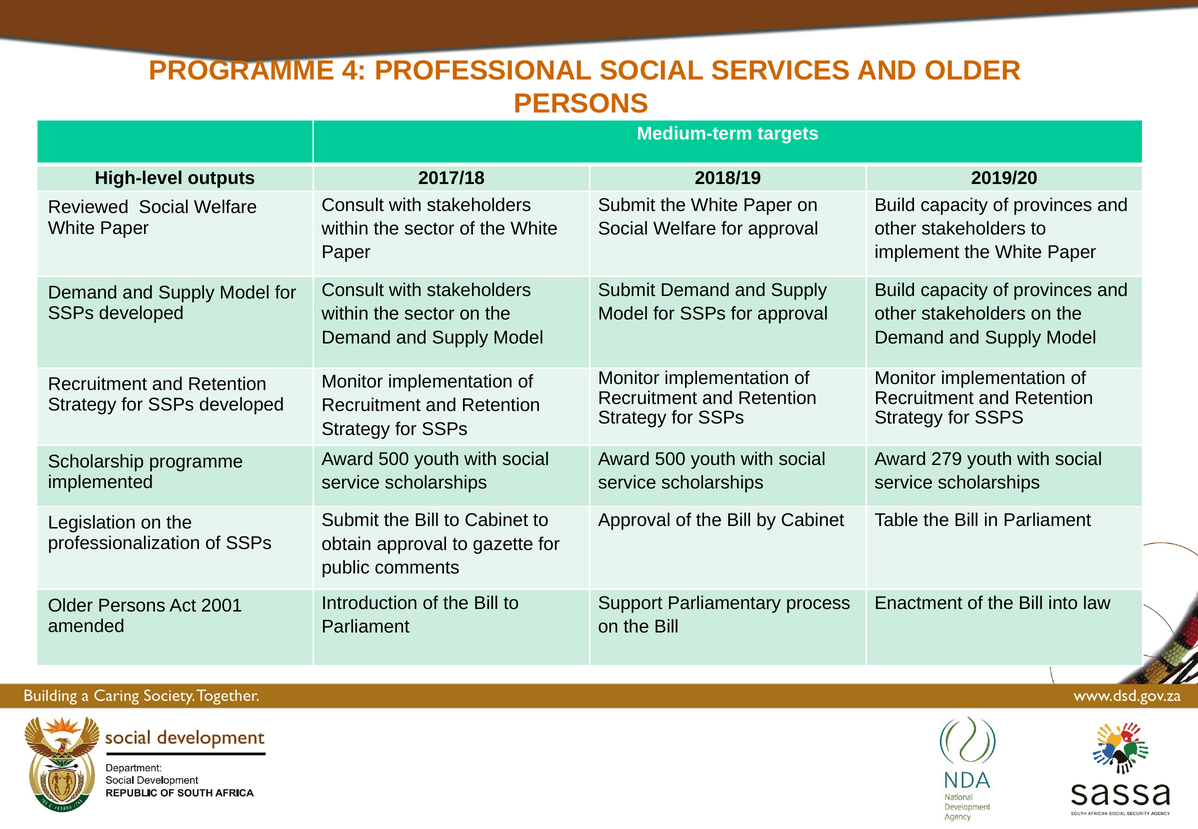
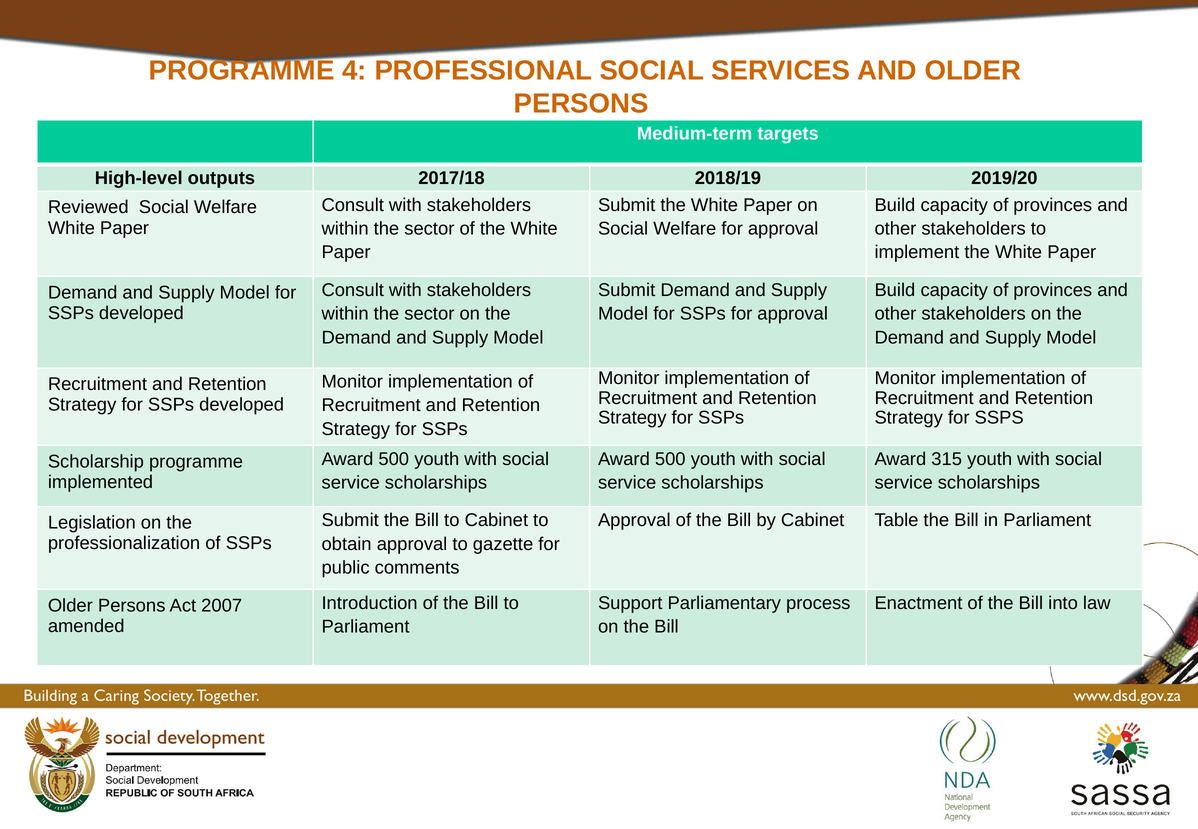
279: 279 -> 315 (947, 459)
2001: 2001 -> 2007 (222, 606)
